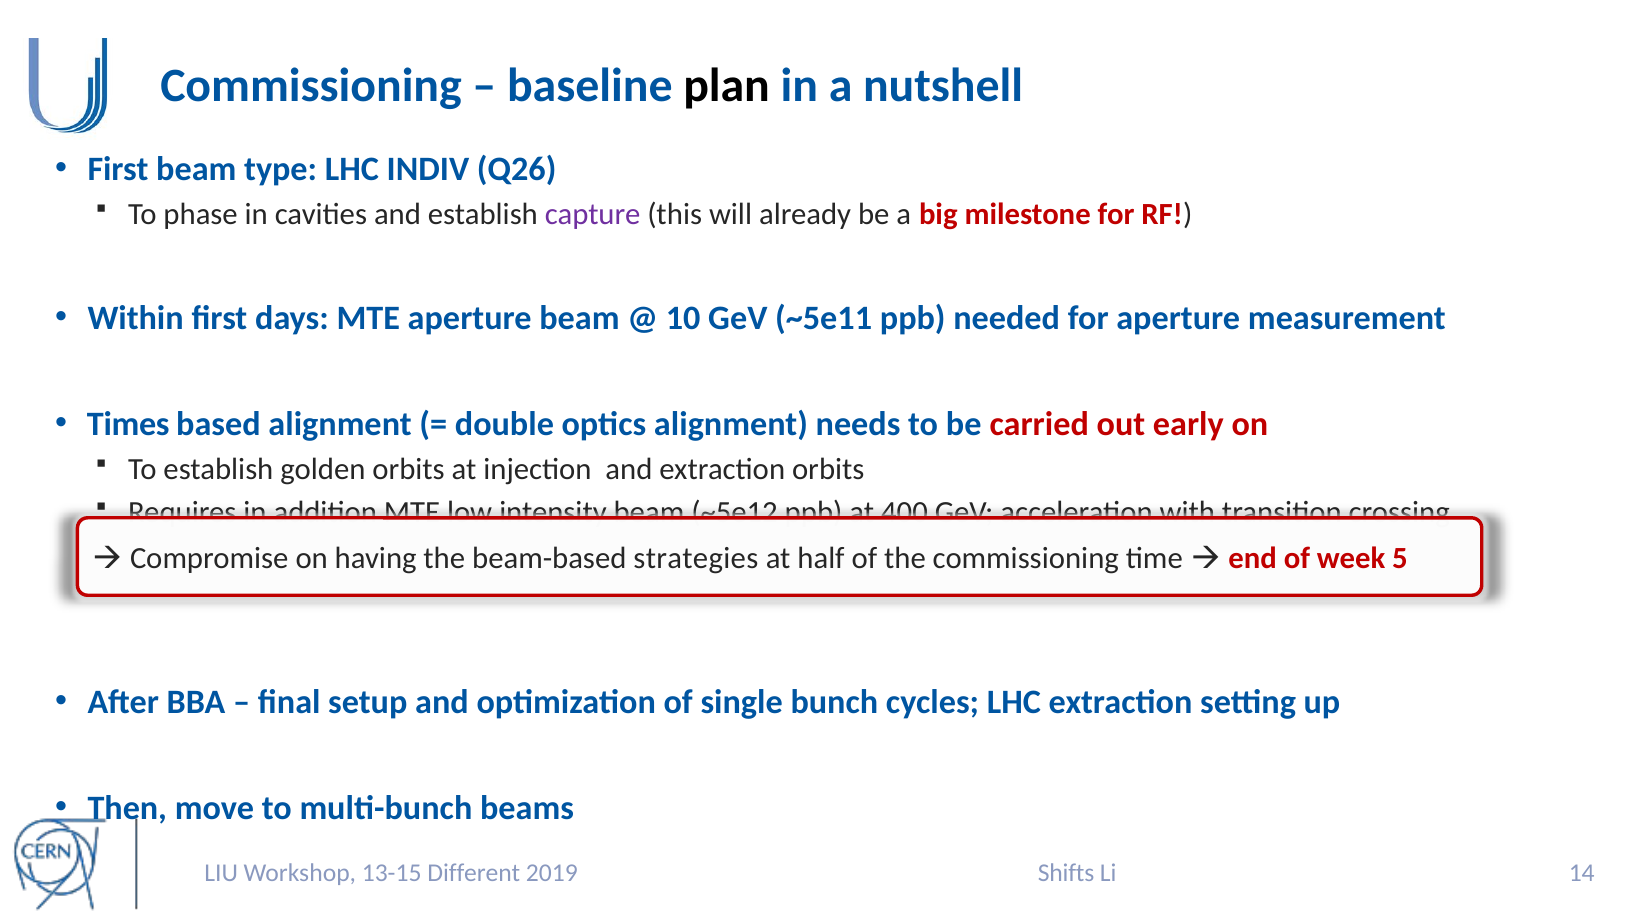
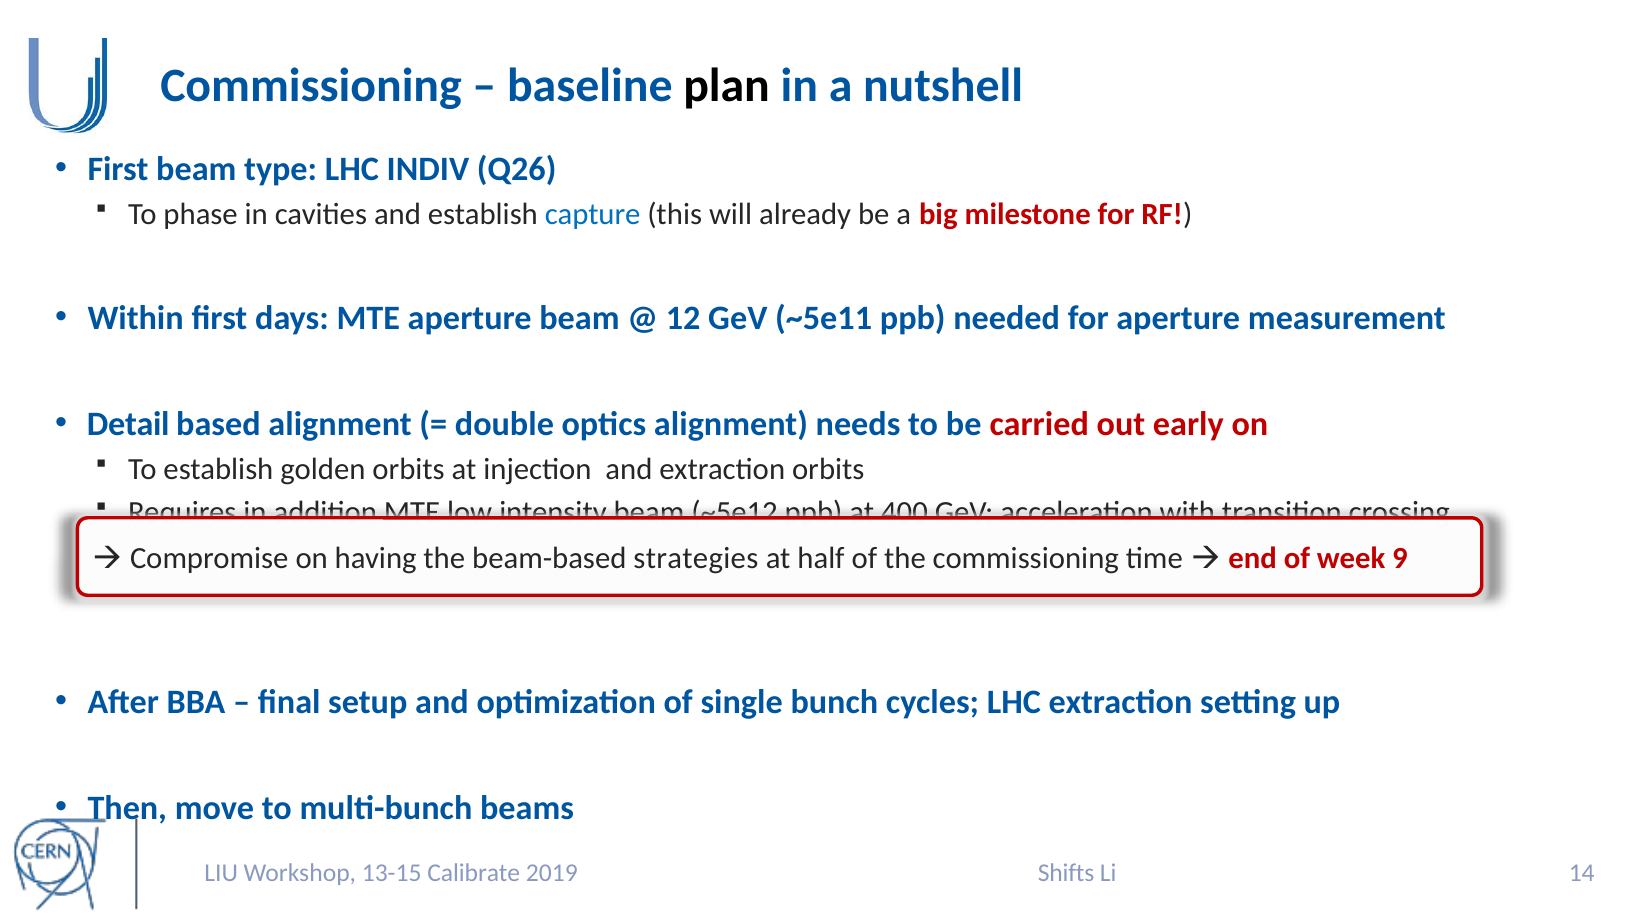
capture colour: purple -> blue (593, 214)
10: 10 -> 12 (683, 318)
Times: Times -> Detail (128, 424)
5: 5 -> 9 (1400, 559)
Different: Different -> Calibrate (474, 873)
